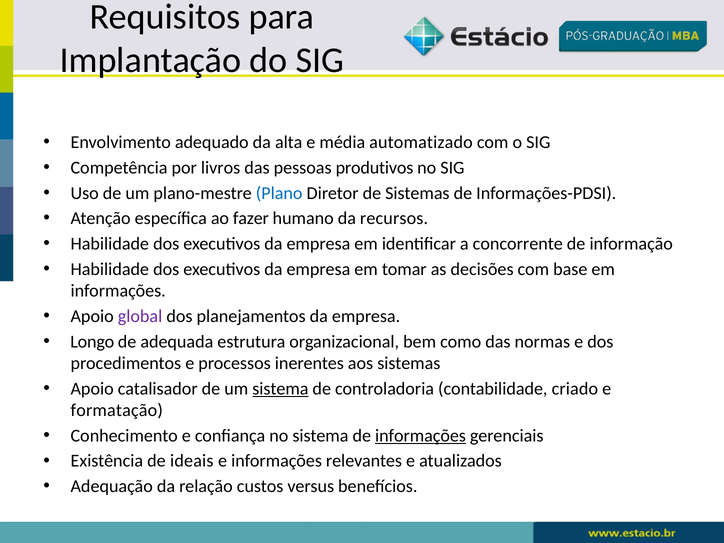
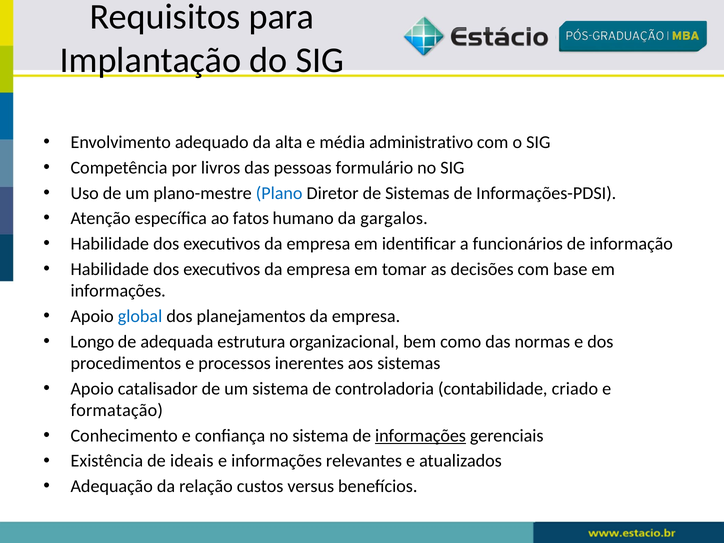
automatizado: automatizado -> administrativo (421, 142)
produtivos: produtivos -> formulário (374, 168)
fazer: fazer -> fatos (251, 218)
recursos: recursos -> gargalos (394, 218)
concorrente: concorrente -> funcionários (518, 244)
global colour: purple -> blue (140, 316)
sistema underline: present -> none (280, 389)
